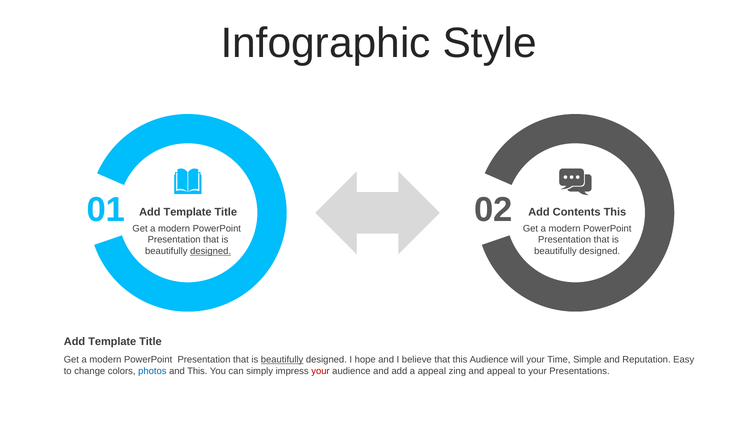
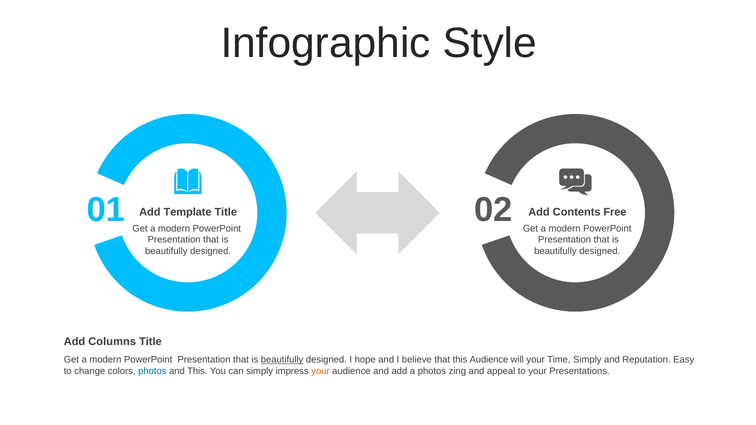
Contents This: This -> Free (615, 212)
designed underline: present -> none (211, 251)
Template: Template -> Columns (112, 342)
Time Simple: Simple -> Simply (587, 360)
your colour: red -> orange (320, 371)
a appeal: appeal -> photos (432, 371)
